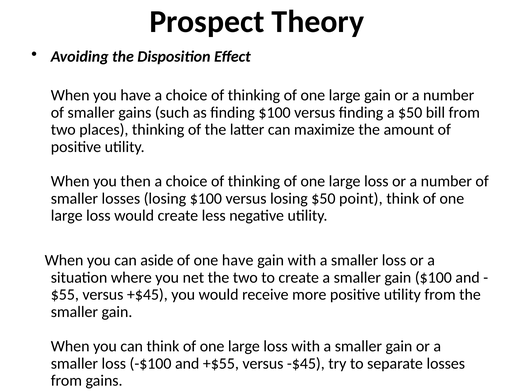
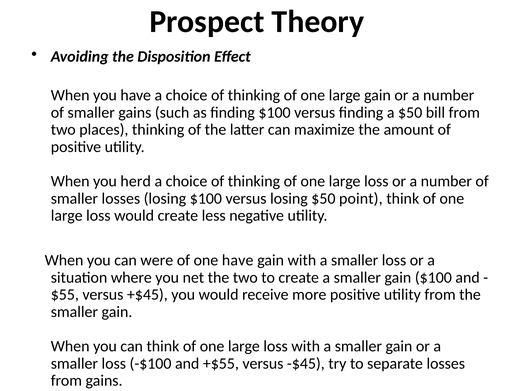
then: then -> herd (136, 181)
aside: aside -> were (157, 260)
